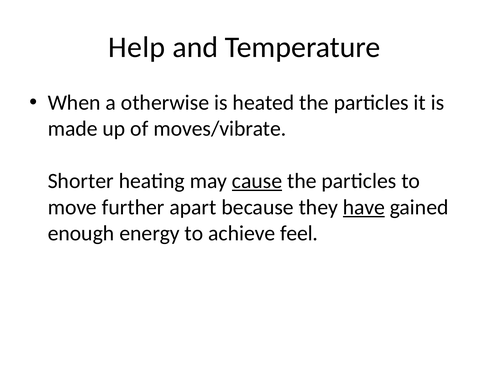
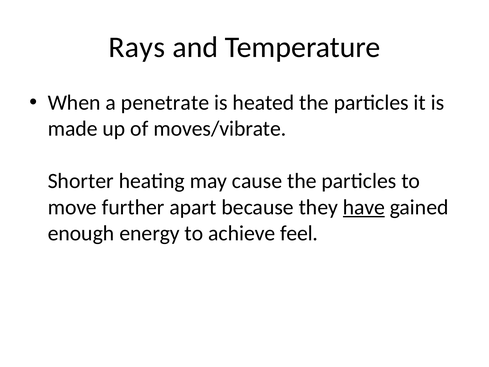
Help: Help -> Rays (137, 47)
otherwise: otherwise -> penetrate (165, 103)
cause underline: present -> none (257, 181)
